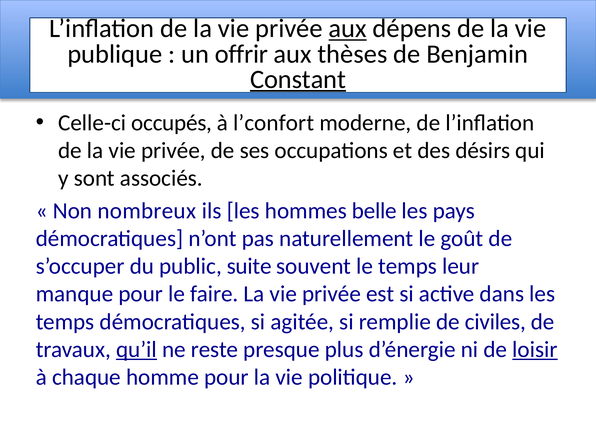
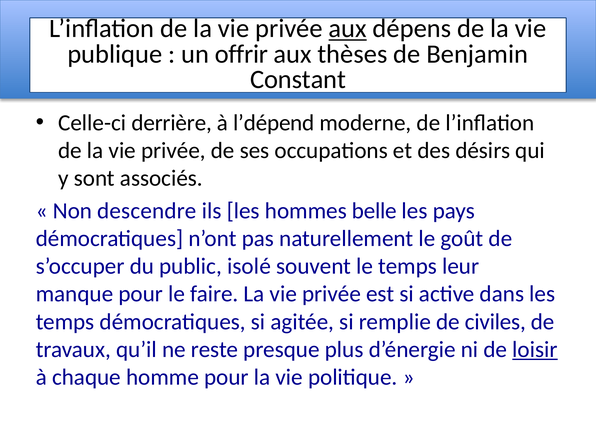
Constant underline: present -> none (298, 79)
occupés: occupés -> derrière (172, 123)
l’confort: l’confort -> l’dépend (274, 123)
nombreux: nombreux -> descendre (147, 211)
suite: suite -> isolé (249, 266)
qu’il underline: present -> none (136, 349)
